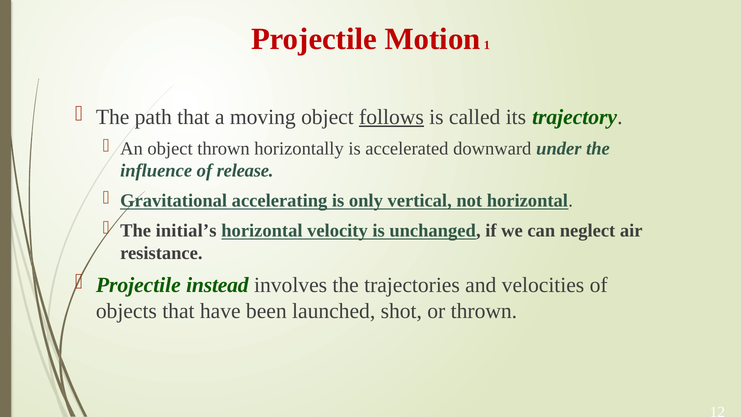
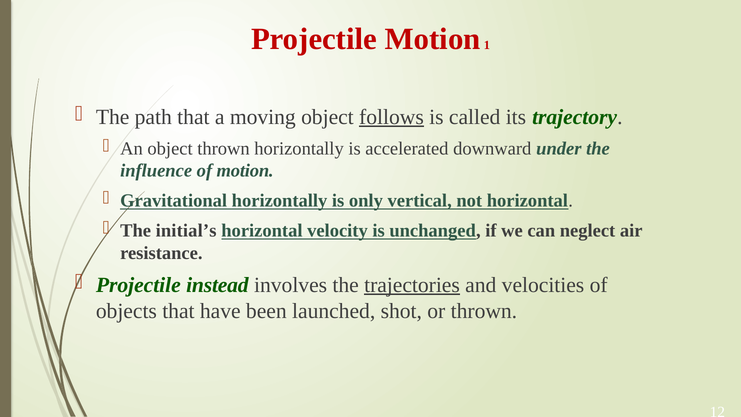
of release: release -> motion (245, 171)
Gravitational accelerating: accelerating -> horizontally (280, 201)
trajectories underline: none -> present (412, 285)
